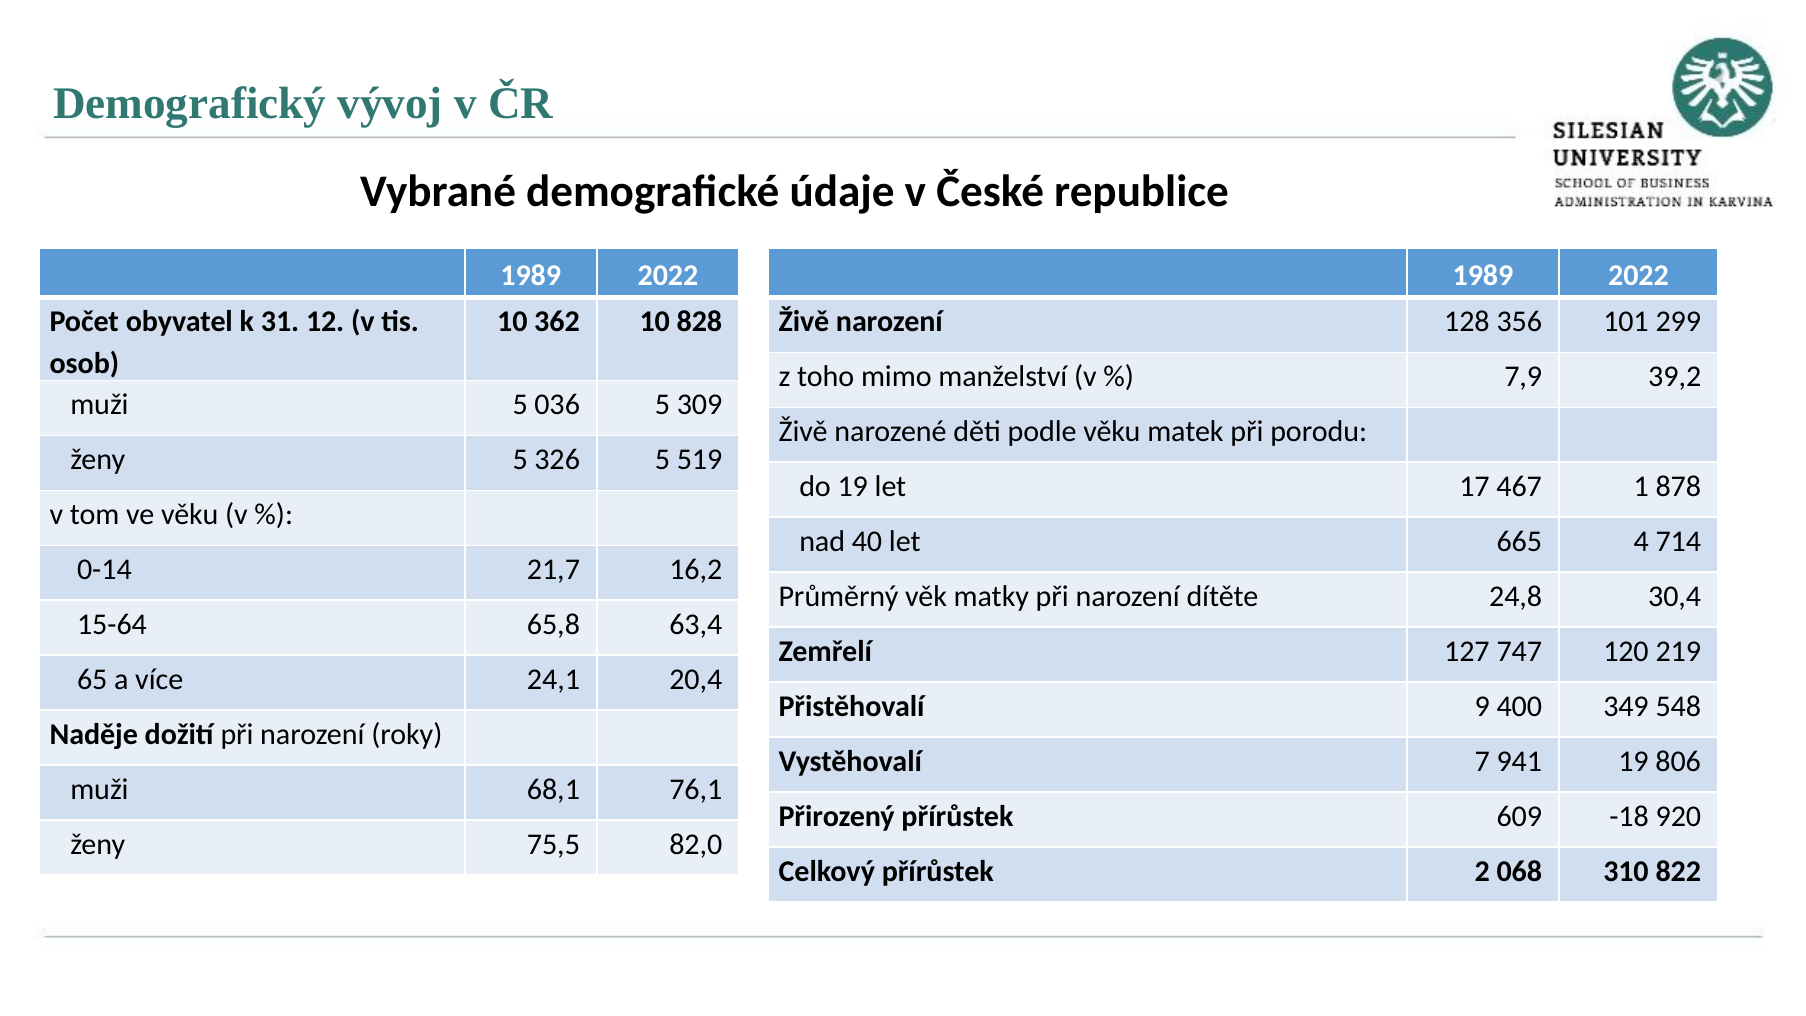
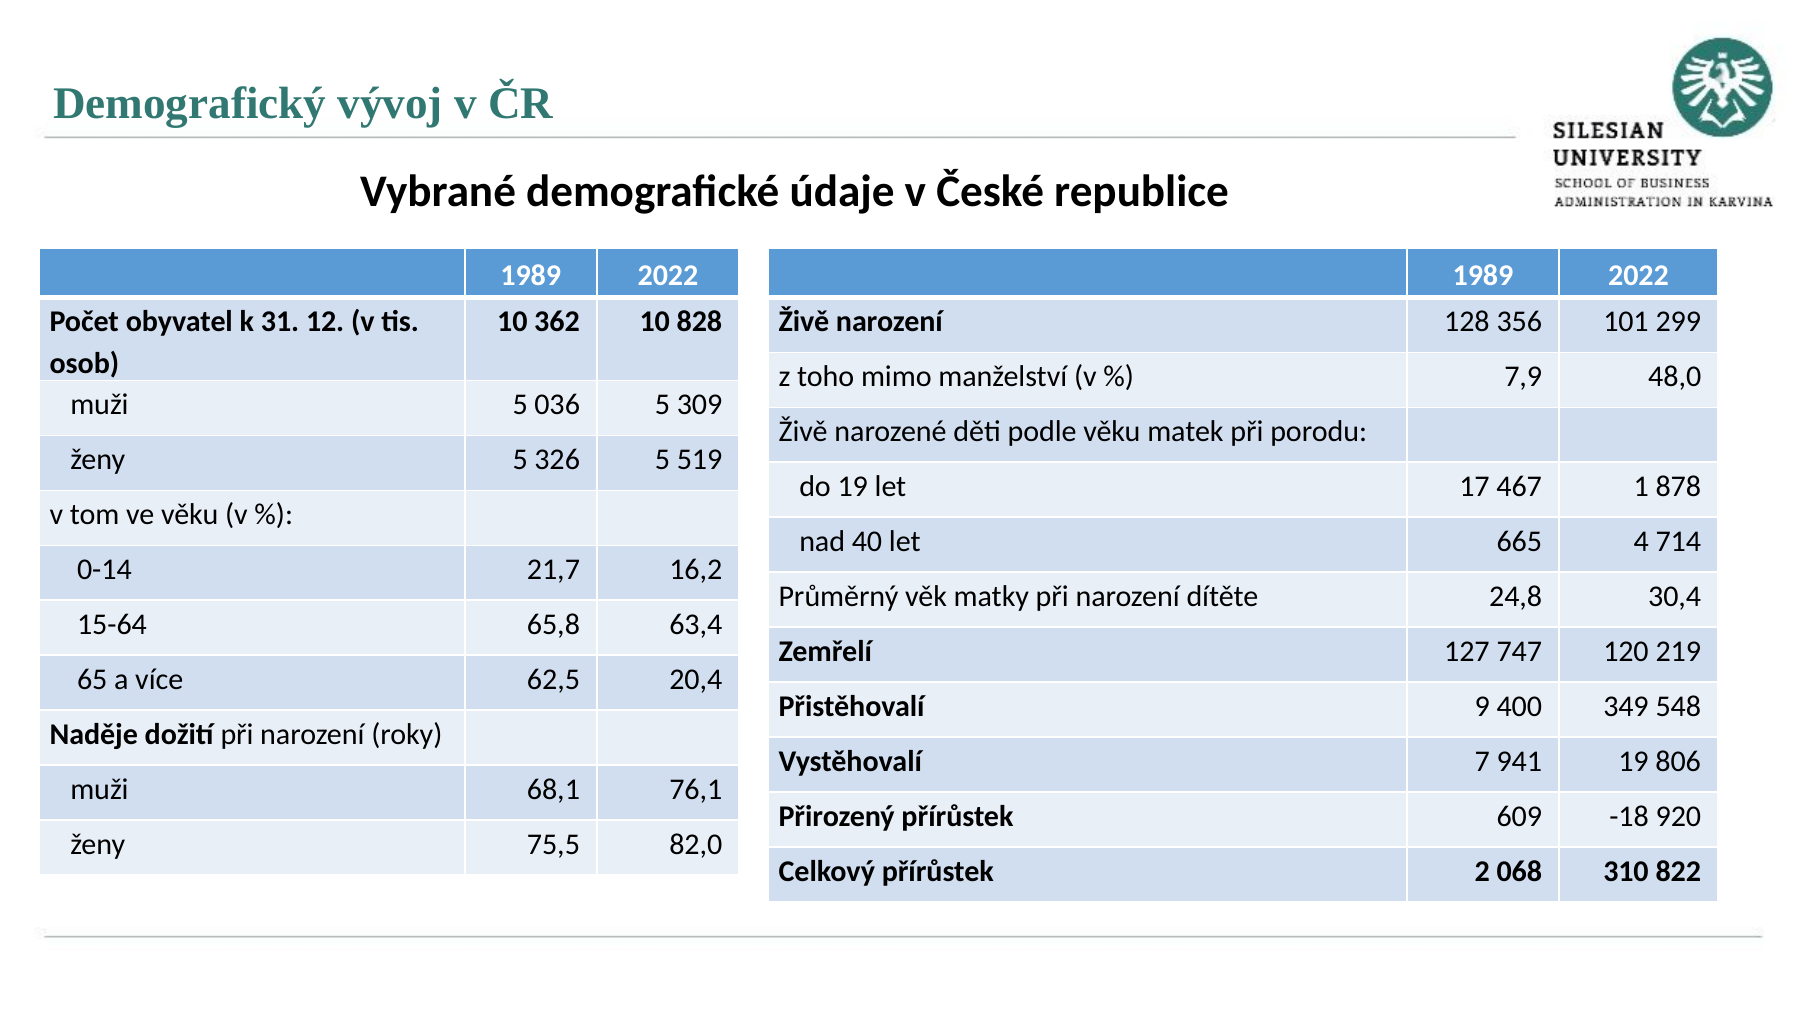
39,2: 39,2 -> 48,0 (1675, 377)
24,1: 24,1 -> 62,5 (554, 679)
